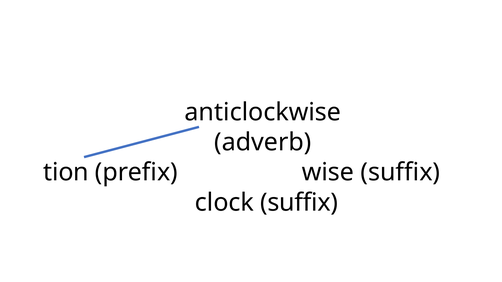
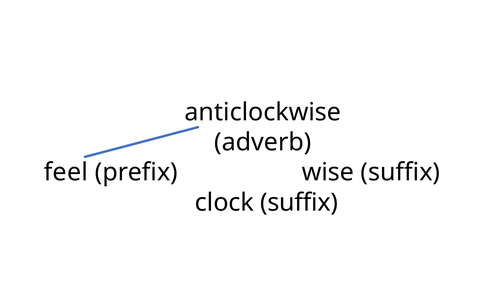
tion: tion -> feel (66, 173)
